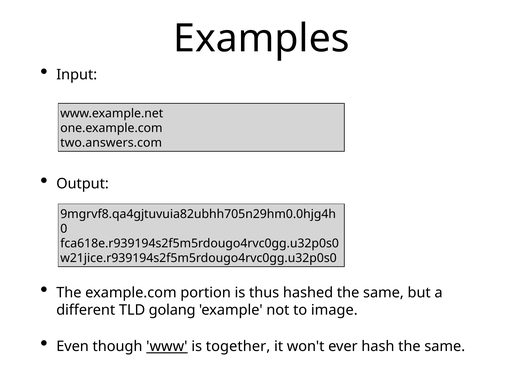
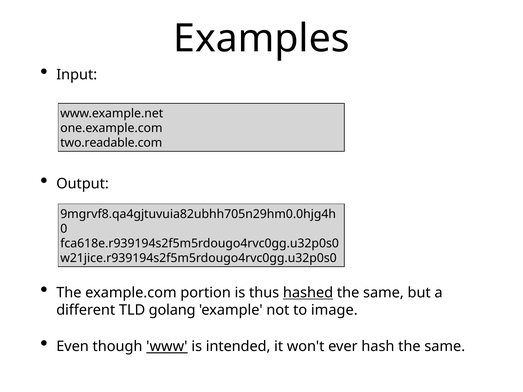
two.answers.com: two.answers.com -> two.readable.com (111, 143)
hashed underline: none -> present (308, 293)
together: together -> intended (238, 347)
